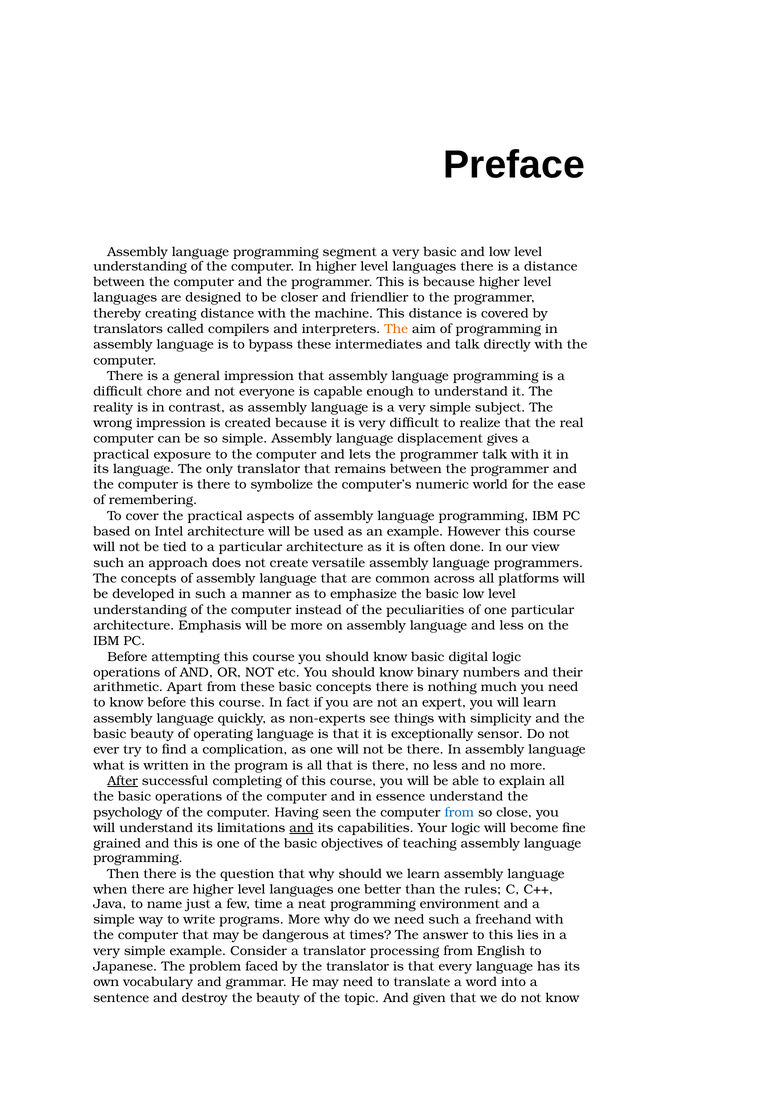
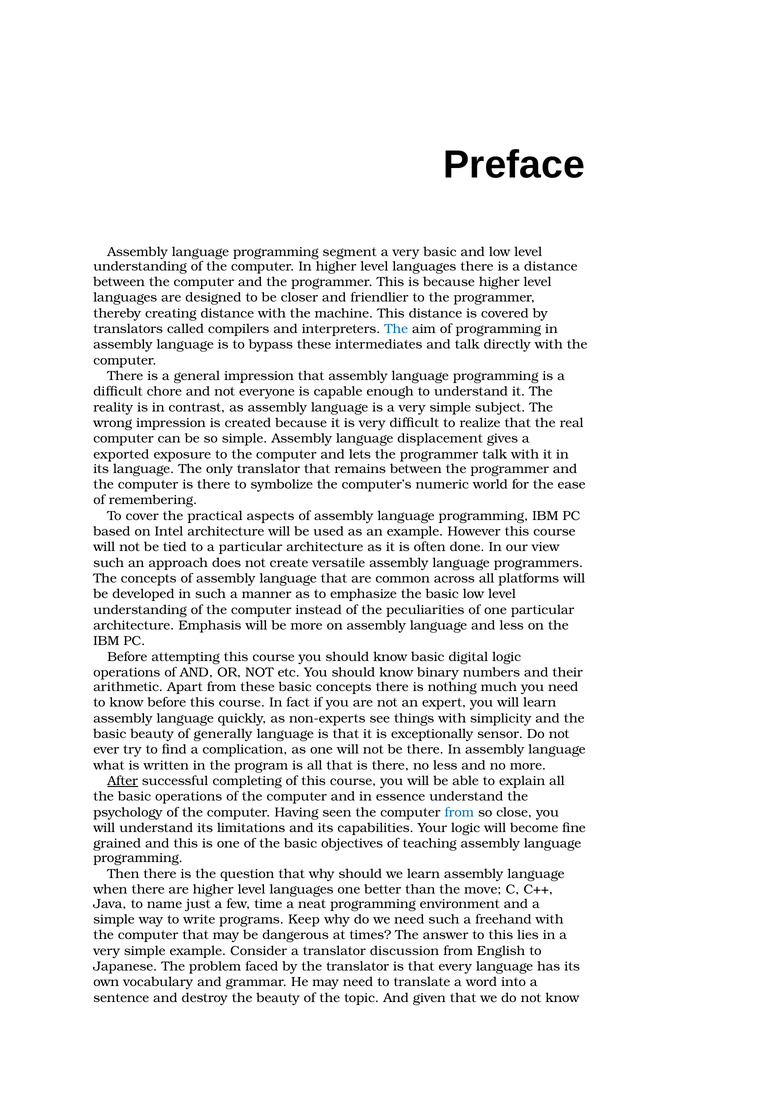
The colour: orange -> blue (396, 329)
practical: practical -> exported (121, 454)
operating: operating -> generally (223, 734)
and underline: present -> none (301, 828)
rules: rules -> move (483, 889)
programs More: More -> Keep (304, 919)
processing: processing -> discussion (405, 950)
